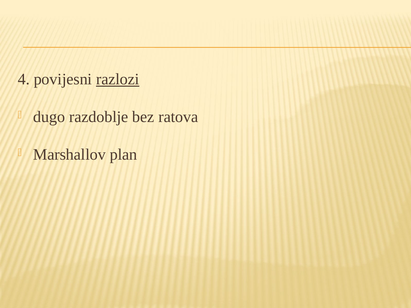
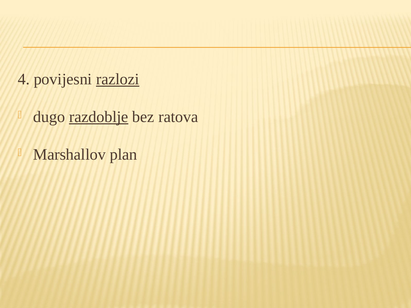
razdoblje underline: none -> present (99, 117)
